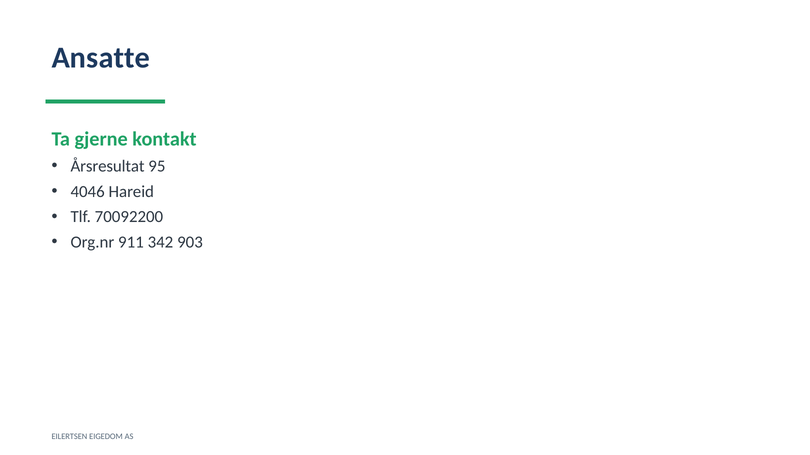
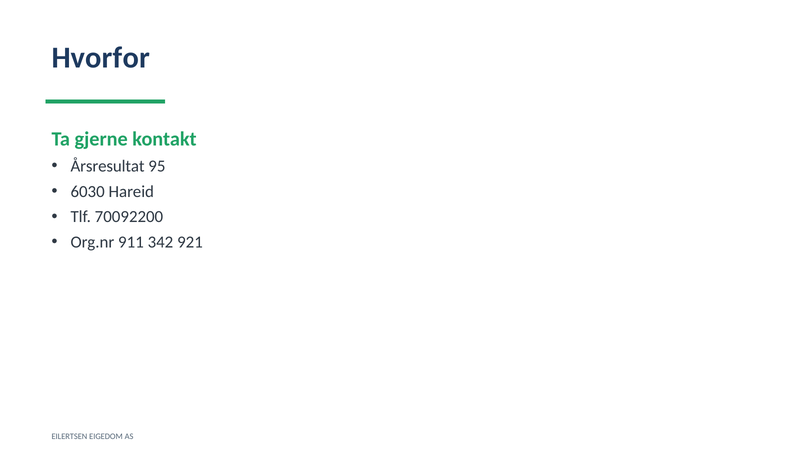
Ansatte: Ansatte -> Hvorfor (101, 58)
4046: 4046 -> 6030 (88, 192)
903: 903 -> 921 (190, 243)
